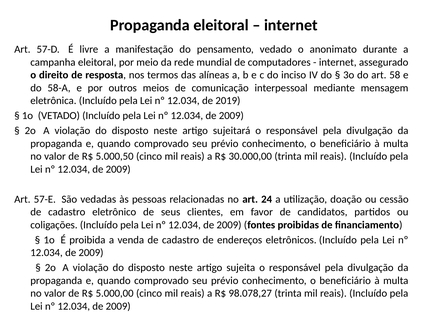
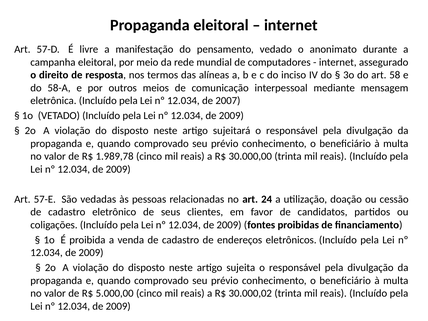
2019: 2019 -> 2007 (228, 101)
5.000,50: 5.000,50 -> 1.989,78 (115, 156)
98.078,27: 98.078,27 -> 30.000,02 (250, 293)
